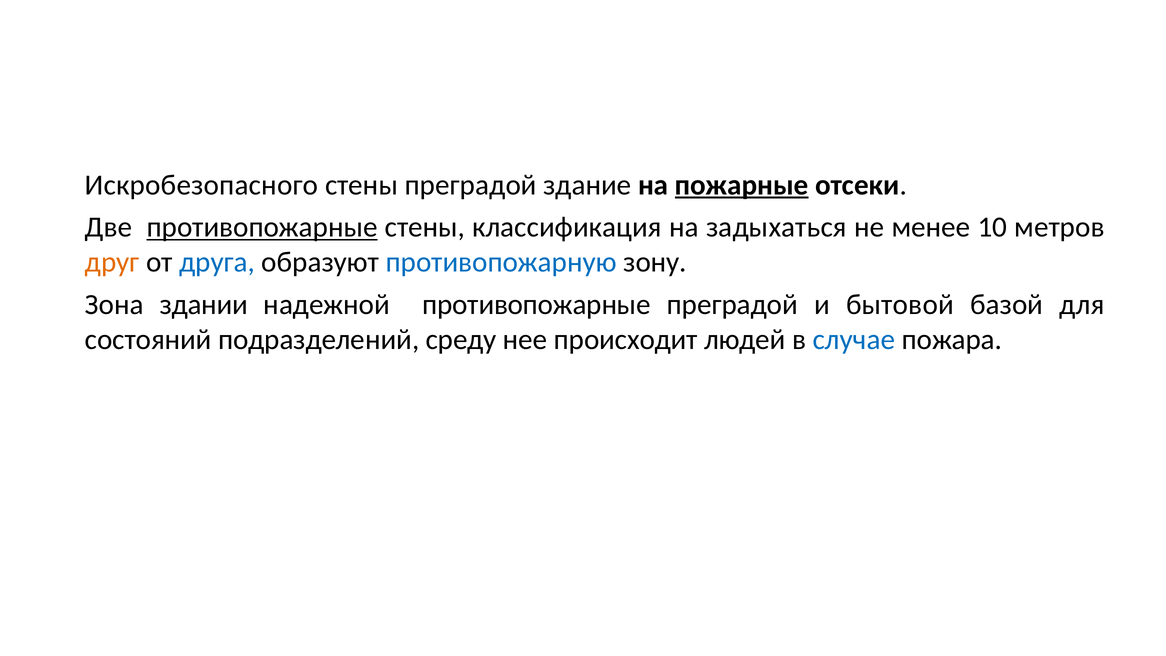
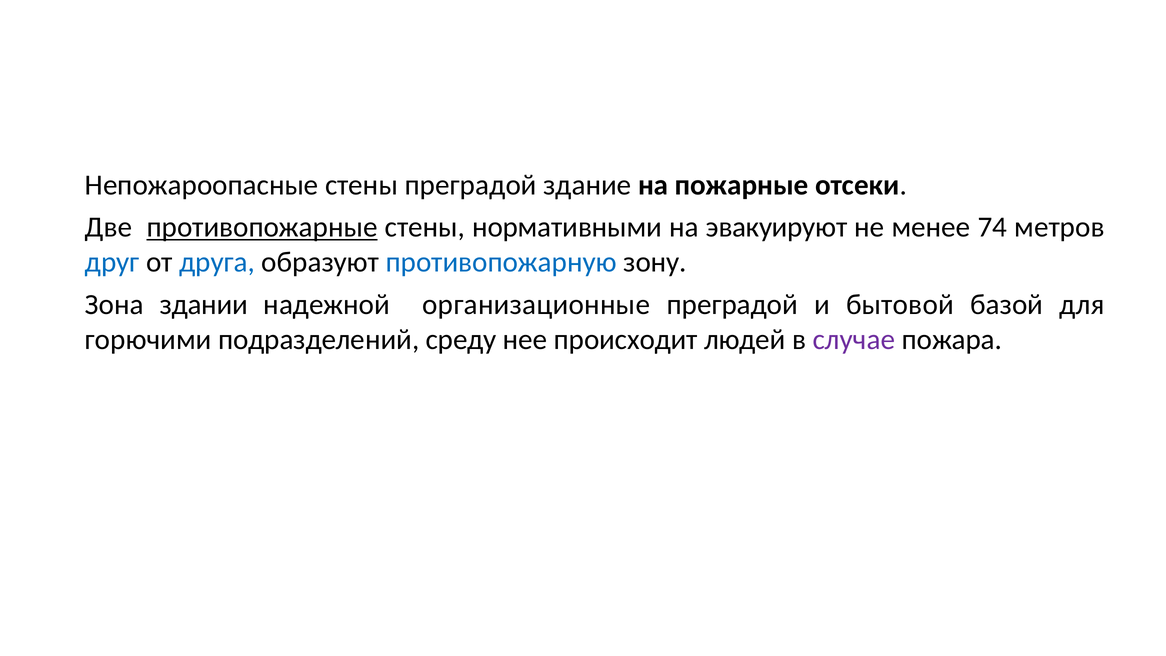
Искробезопасного: Искробезопасного -> Непожароопасные (202, 185)
пожарные underline: present -> none (742, 185)
классификация: классификация -> нормативными (567, 227)
задыхаться: задыхаться -> эвакуируют (777, 227)
10: 10 -> 74 (992, 227)
друг colour: orange -> blue (112, 262)
надежной противопожарные: противопожарные -> организационные (536, 305)
состояний: состояний -> горючими (148, 340)
случае colour: blue -> purple (854, 340)
